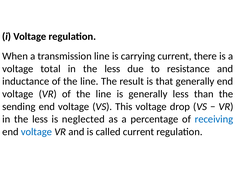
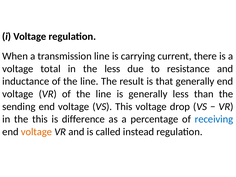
less: less -> this (40, 119)
neglected: neglected -> difference (83, 119)
voltage colour: blue -> orange (36, 132)
called current: current -> instead (139, 132)
